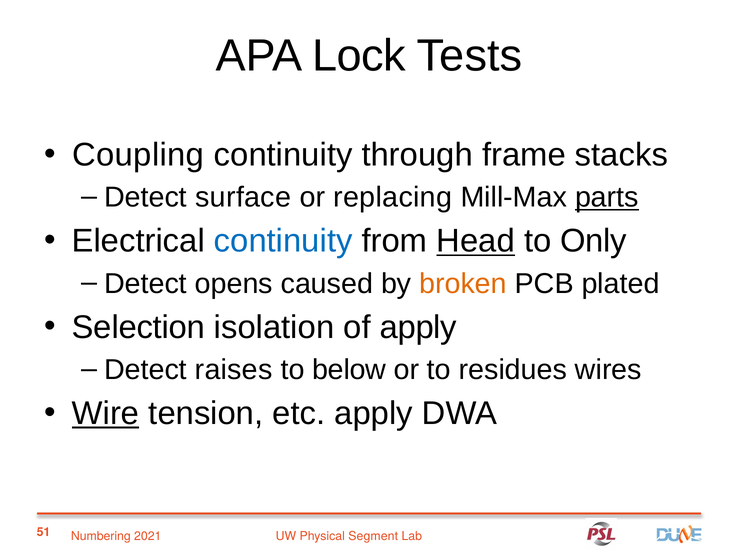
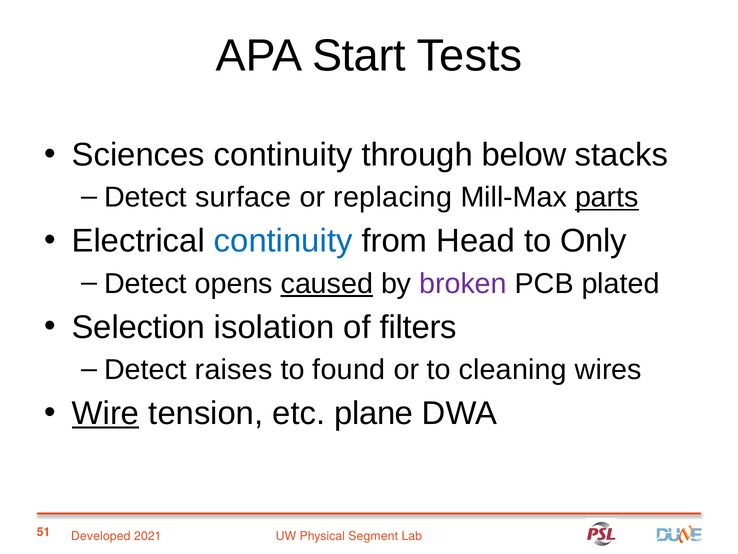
Lock: Lock -> Start (359, 56)
Coupling: Coupling -> Sciences (138, 155)
frame: frame -> below (524, 155)
Head underline: present -> none (476, 241)
caused underline: none -> present (327, 283)
broken colour: orange -> purple (463, 283)
of apply: apply -> filters (418, 327)
below: below -> found (349, 369)
residues: residues -> cleaning (513, 369)
etc apply: apply -> plane (374, 413)
Numbering: Numbering -> Developed (101, 536)
